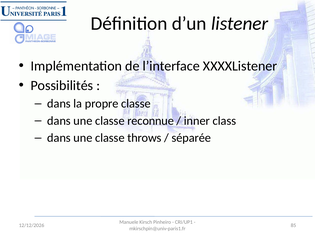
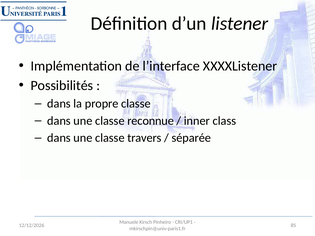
throws: throws -> travers (144, 138)
